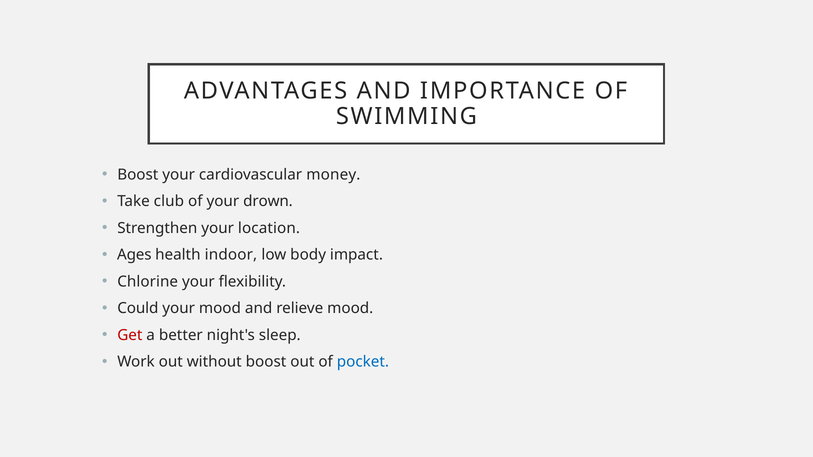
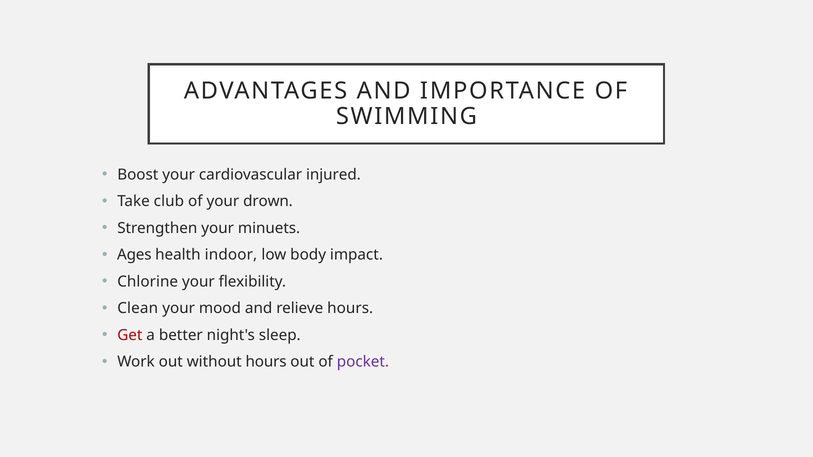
money: money -> injured (333, 175)
location: location -> minuets (269, 228)
Could: Could -> Clean (138, 309)
relieve mood: mood -> hours (350, 309)
without boost: boost -> hours (266, 362)
pocket colour: blue -> purple (363, 362)
